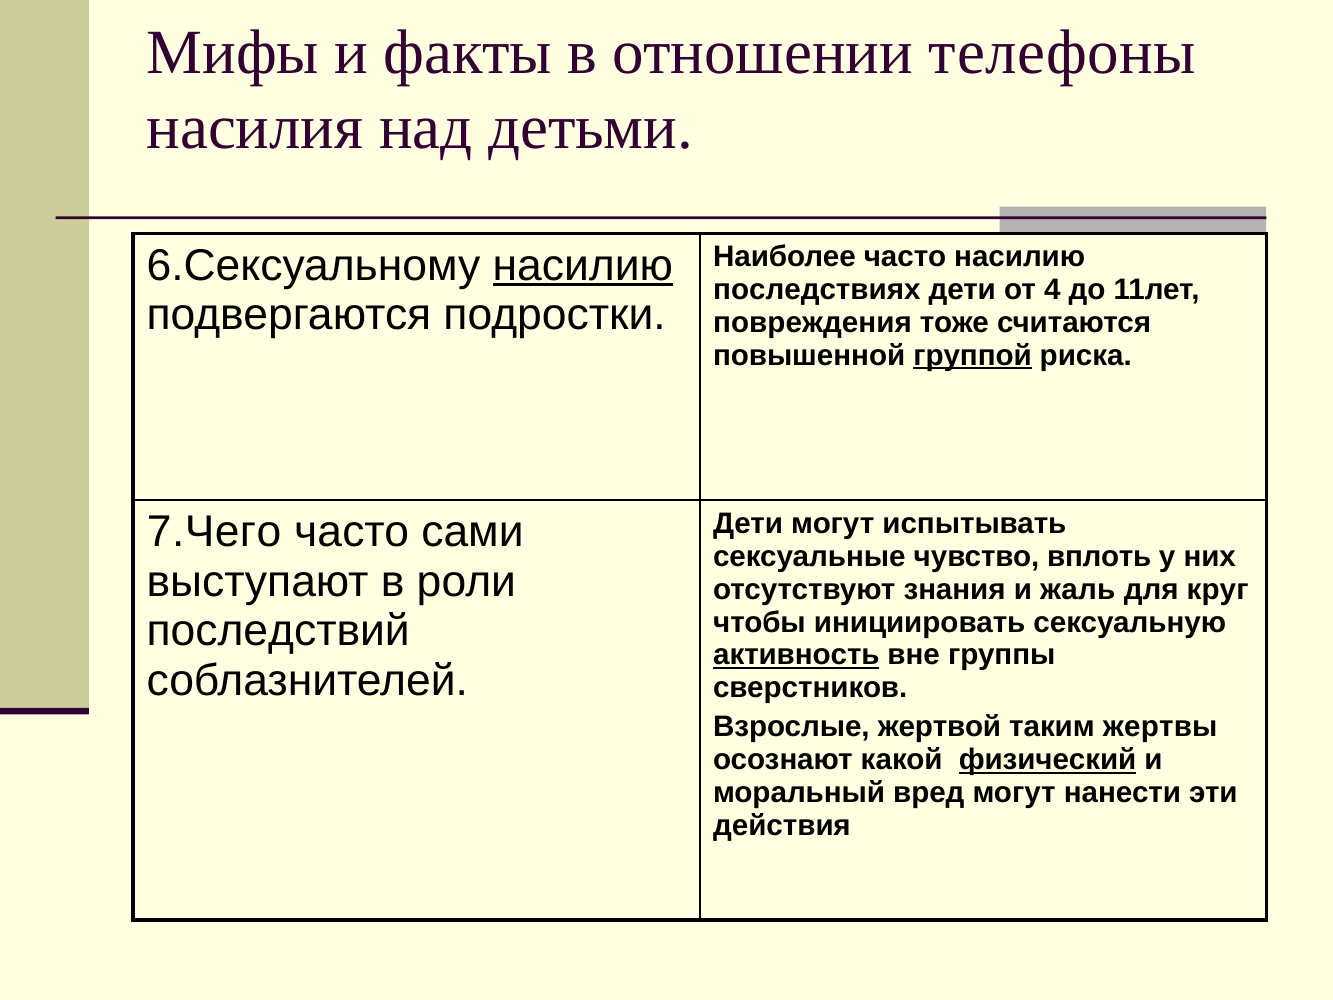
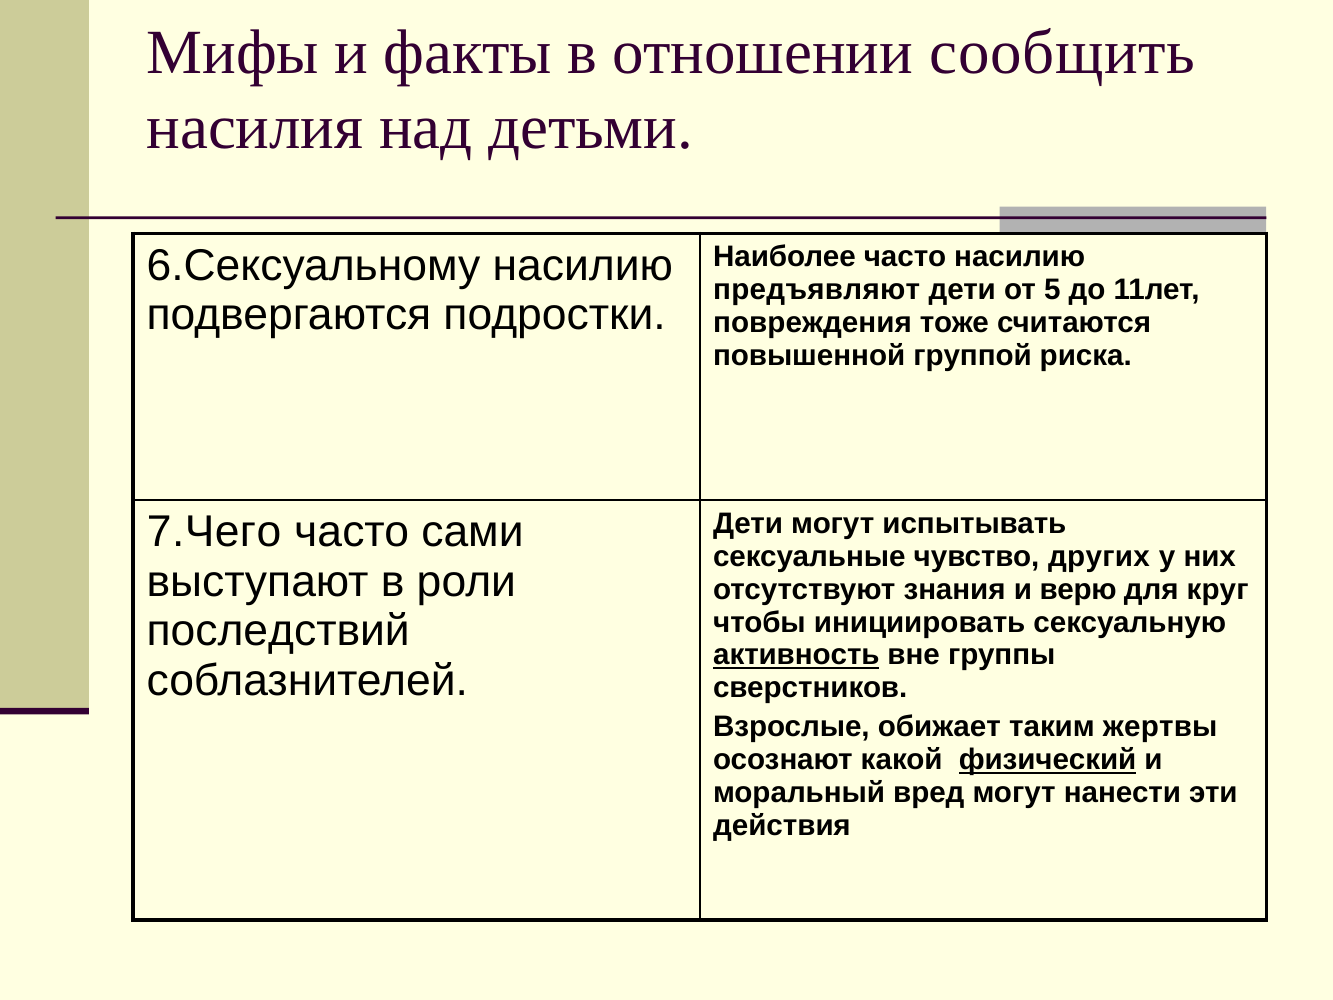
телефоны: телефоны -> сообщить (1062, 53)
насилию underline: present -> none (583, 265)
последствиях: последствиях -> предъявляют (817, 290)
4: 4 -> 5 (1052, 290)
группой underline: present -> none (973, 356)
вплоть: вплоть -> других (1099, 556)
жаль: жаль -> верю (1078, 589)
жертвой: жертвой -> обижает (939, 727)
